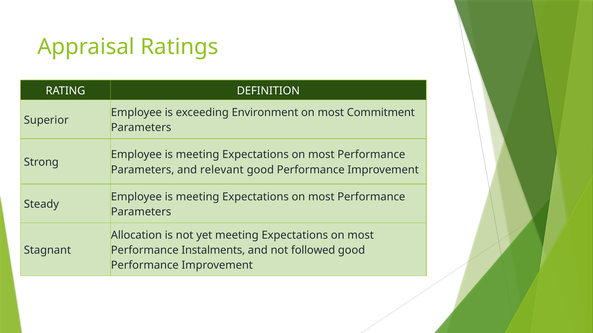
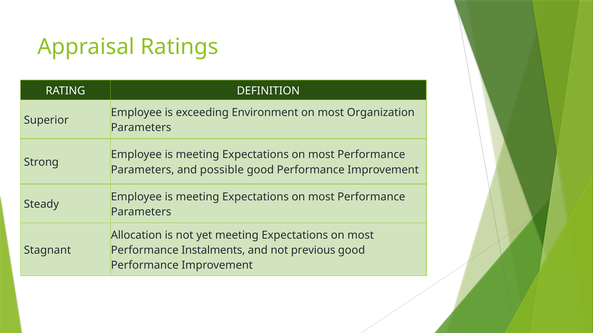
Commitment: Commitment -> Organization (381, 113)
relevant: relevant -> possible (222, 170)
followed: followed -> previous (313, 251)
